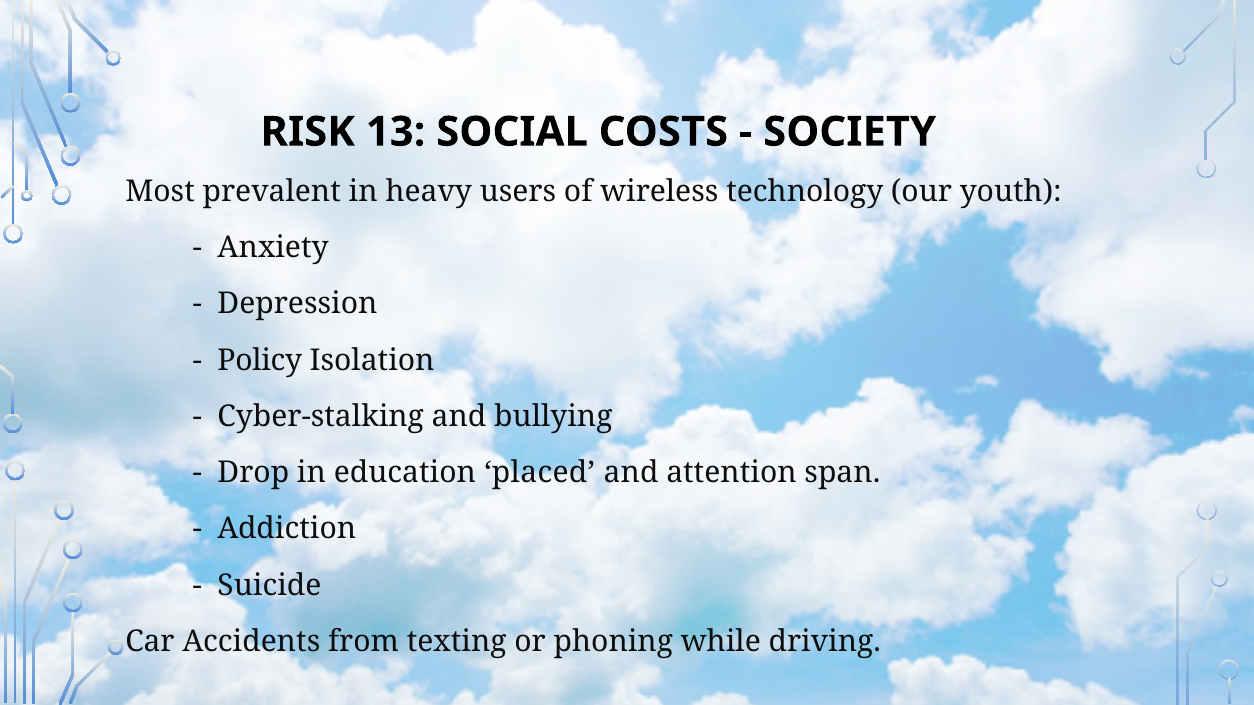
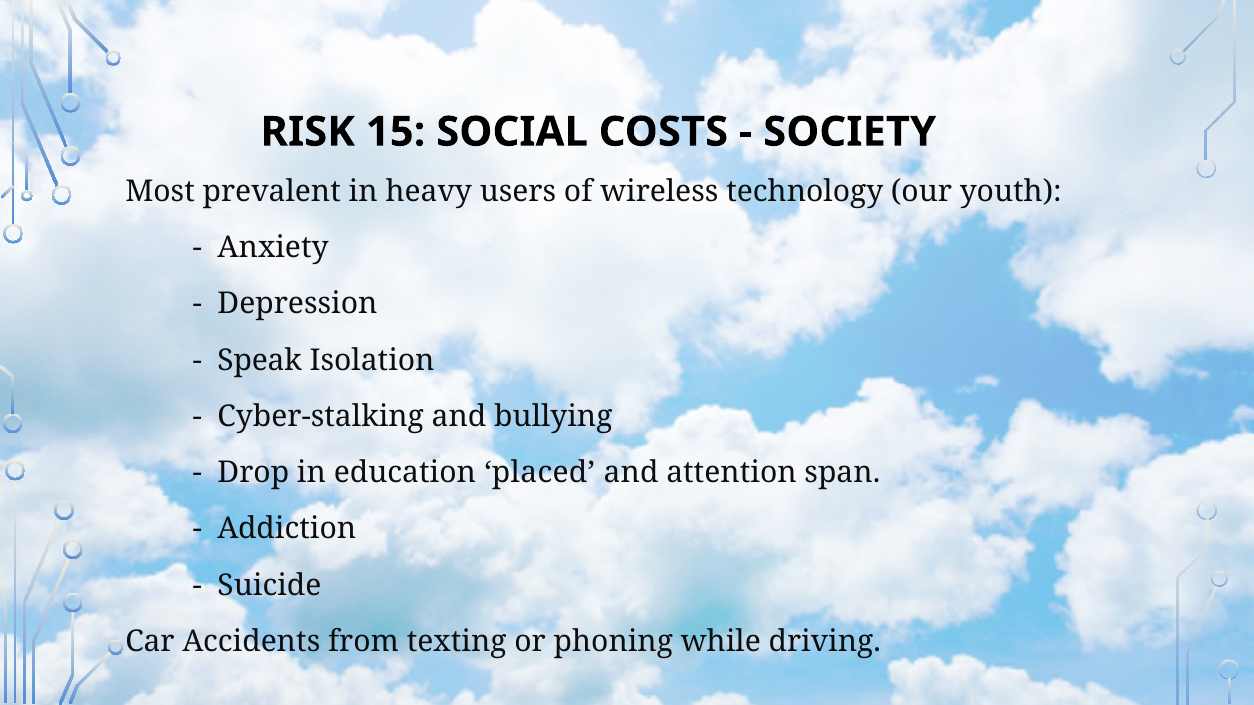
13: 13 -> 15 (396, 132)
Policy: Policy -> Speak (260, 360)
